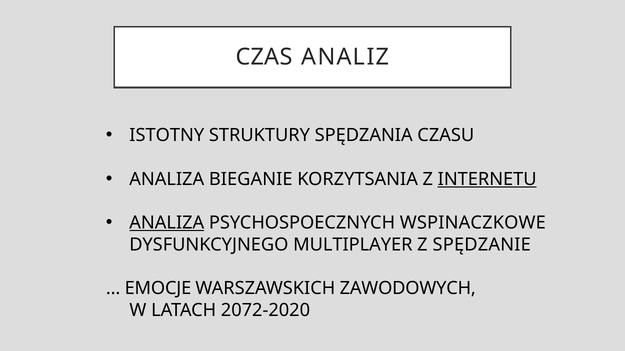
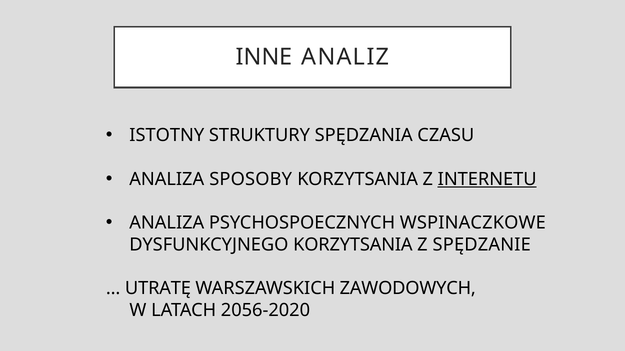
CZAS: CZAS -> INNE (264, 57)
BIEGANIE: BIEGANIE -> SPOSOBY (251, 179)
ANALIZA underline: present -> none (167, 223)
DYSFUNKCYJNEGO MULTIPLAYER: MULTIPLAYER -> KORZYTSANIA (353, 245)
EMOCJE: EMOCJE -> UTRATĘ (158, 289)
2072-2020: 2072-2020 -> 2056-2020 (265, 311)
